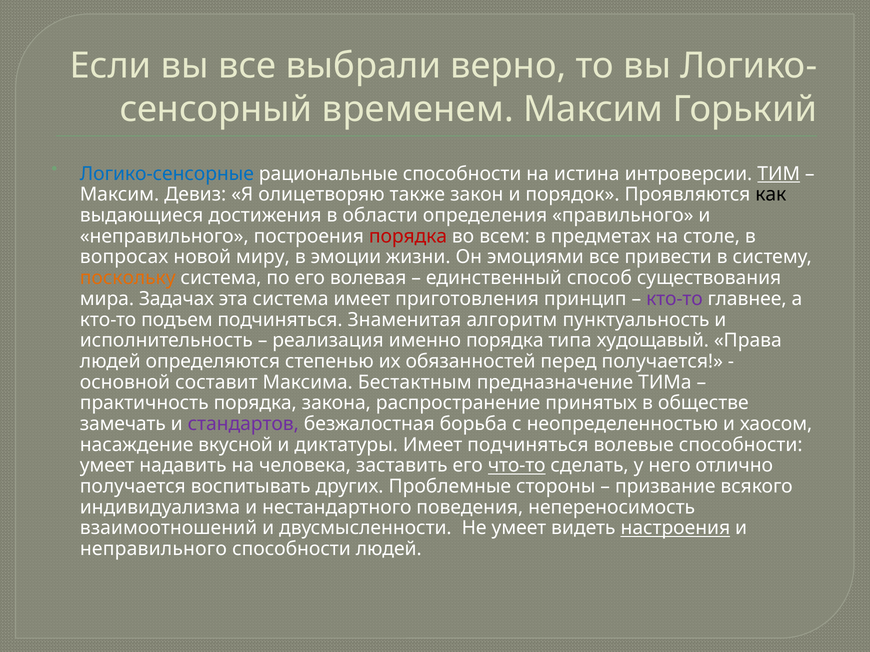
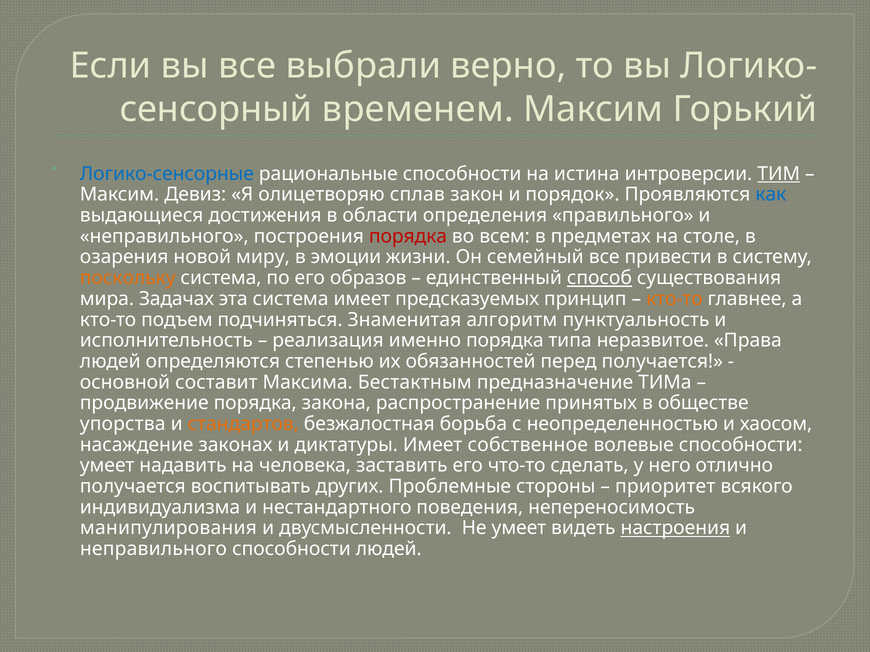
также: также -> сплав (417, 195)
как colour: black -> blue (771, 195)
вопросах: вопросах -> озарения (124, 257)
эмоциями: эмоциями -> семейный (535, 257)
волевая: волевая -> образов (368, 278)
способ underline: none -> present (599, 278)
приготовления: приготовления -> предсказуемых (467, 299)
кто-то colour: purple -> orange (674, 299)
худощавый: худощавый -> неразвитое (653, 341)
практичность: практичность -> продвижение (144, 403)
замечать: замечать -> упорства (123, 424)
стандартов colour: purple -> orange (243, 424)
вкусной: вкусной -> законах (235, 445)
Имеет подчиняться: подчиняться -> собственное (528, 445)
что-то underline: present -> none (517, 466)
призвание: призвание -> приоритет (665, 487)
взаимоотношений: взаимоотношений -> манипулирования (168, 528)
